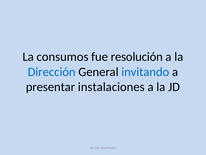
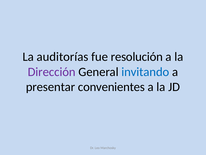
consumos: consumos -> auditorías (63, 57)
Dirección colour: blue -> purple (52, 72)
instalaciones: instalaciones -> convenientes (111, 87)
